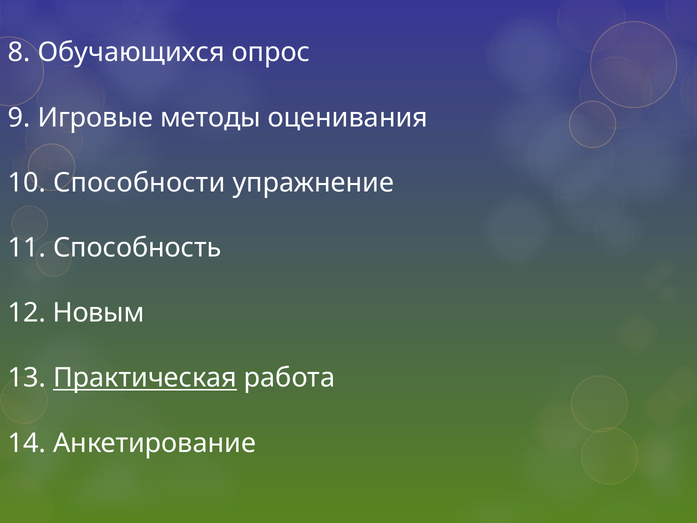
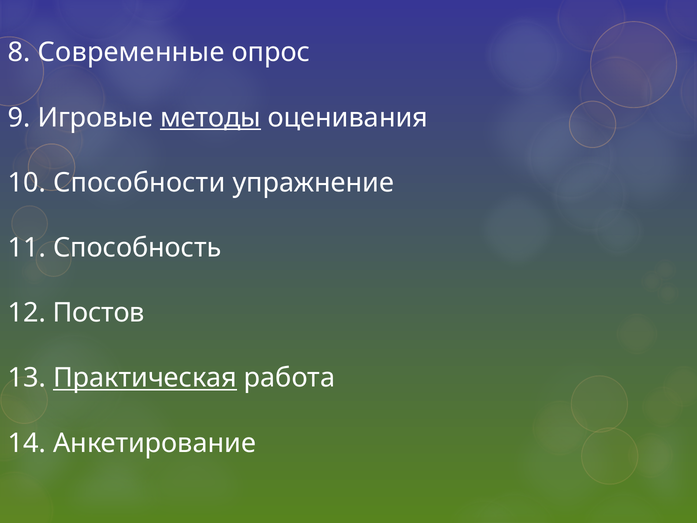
Обучающихся: Обучающихся -> Современные (131, 52)
методы underline: none -> present (211, 118)
Новым: Новым -> Постов (99, 313)
